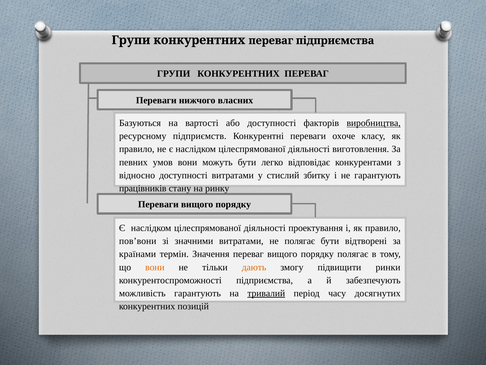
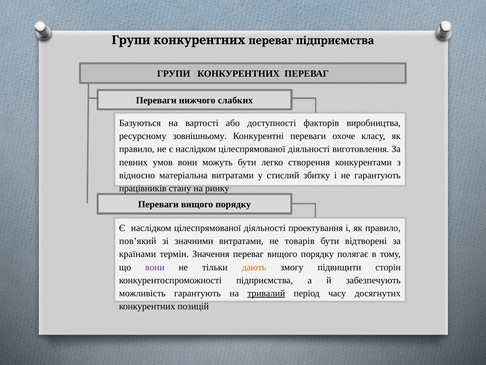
власних: власних -> слабких (235, 100)
виробництва underline: present -> none (374, 123)
підприємств: підприємств -> зовнішньому (200, 136)
відповідає: відповідає -> створення (309, 162)
відносно доступності: доступності -> матеріальна (183, 175)
пов’вони: пов’вони -> пов’який (138, 241)
не полягає: полягає -> товарів (300, 241)
вони colour: orange -> purple (155, 267)
ринки: ринки -> сторін (388, 267)
